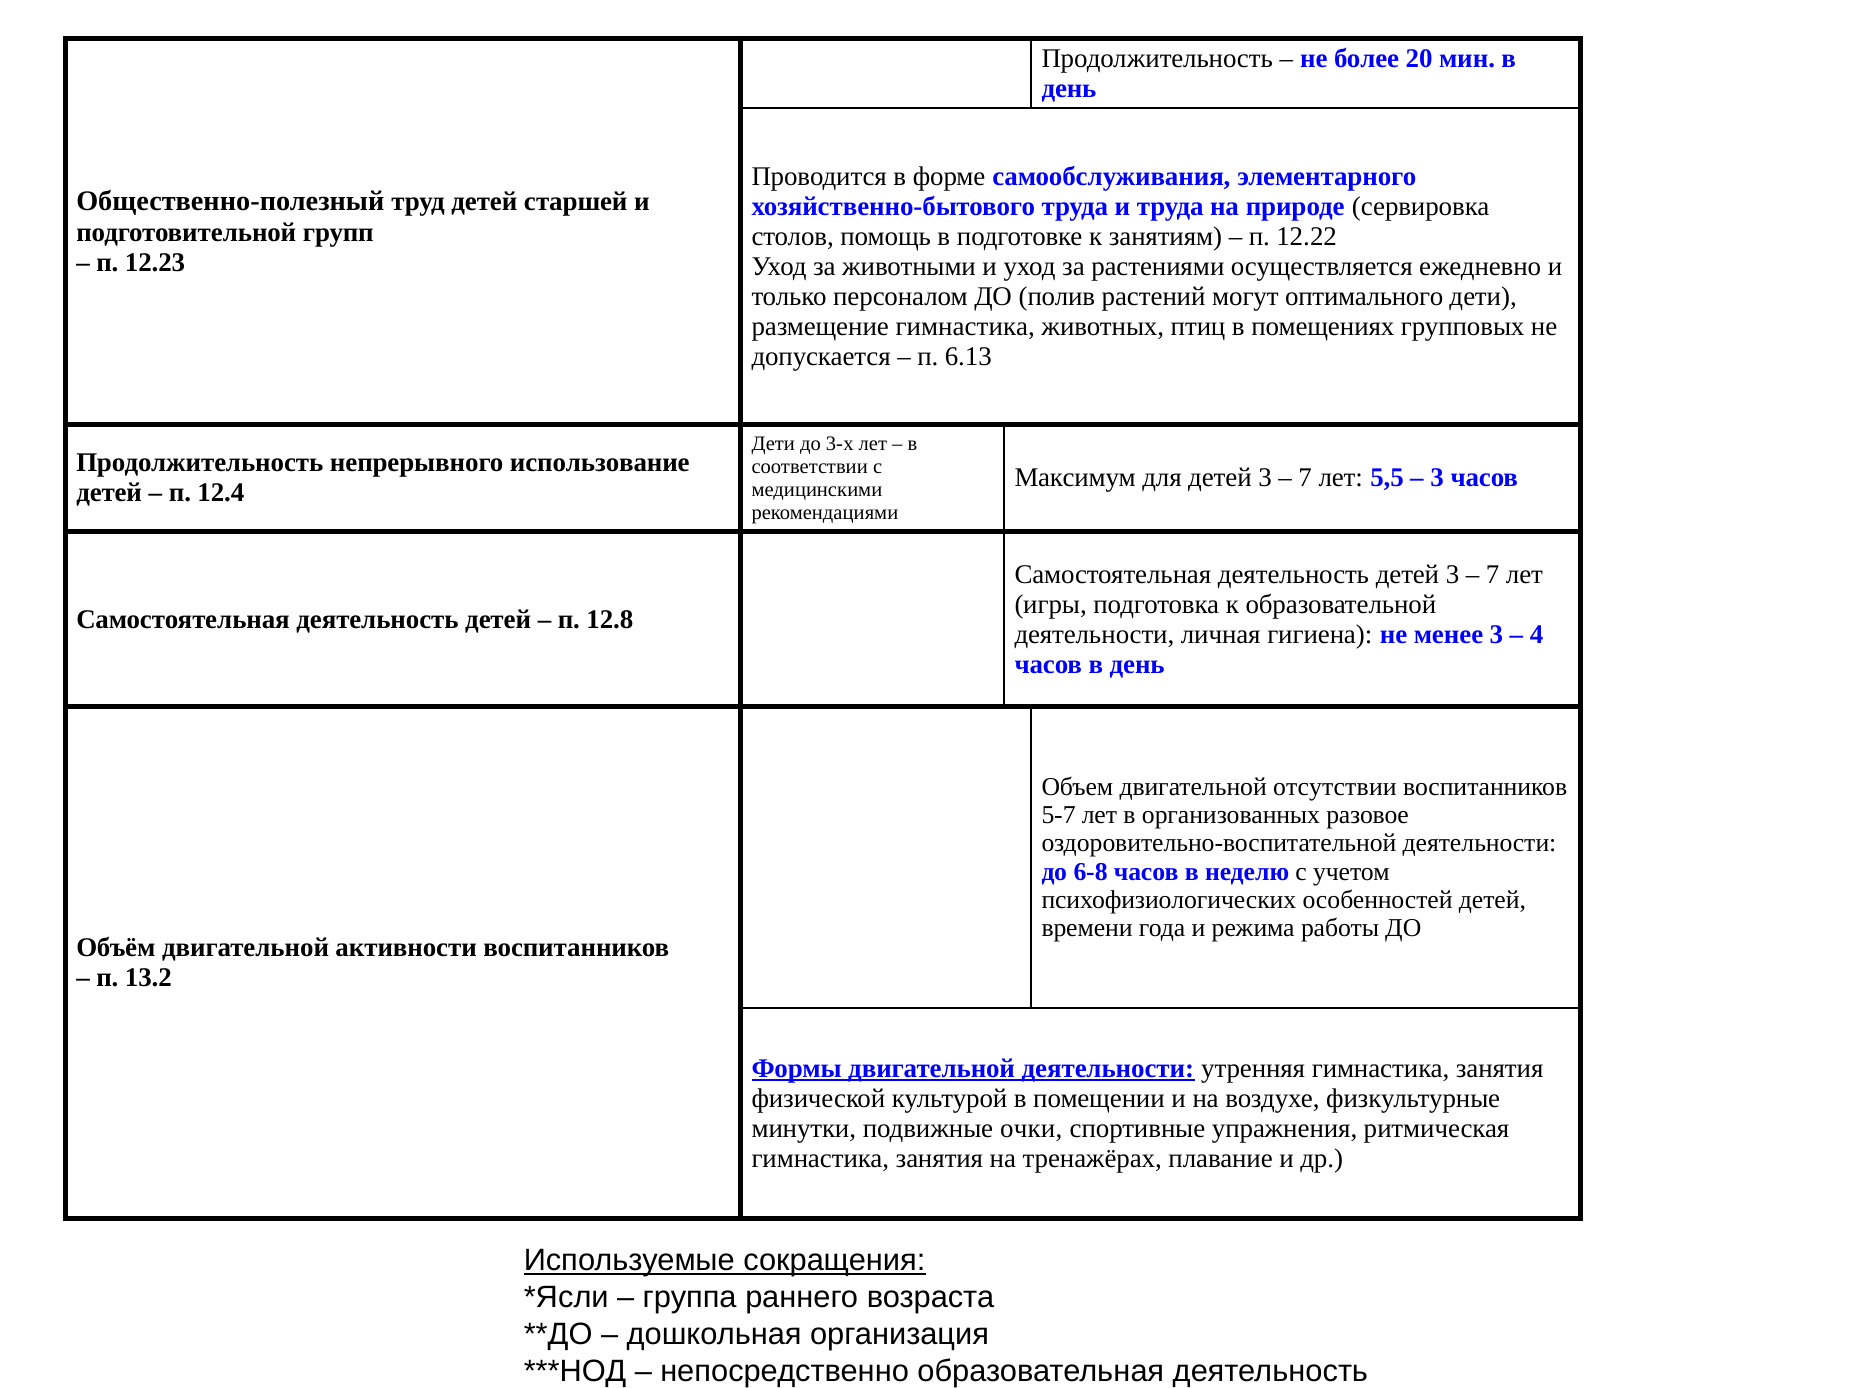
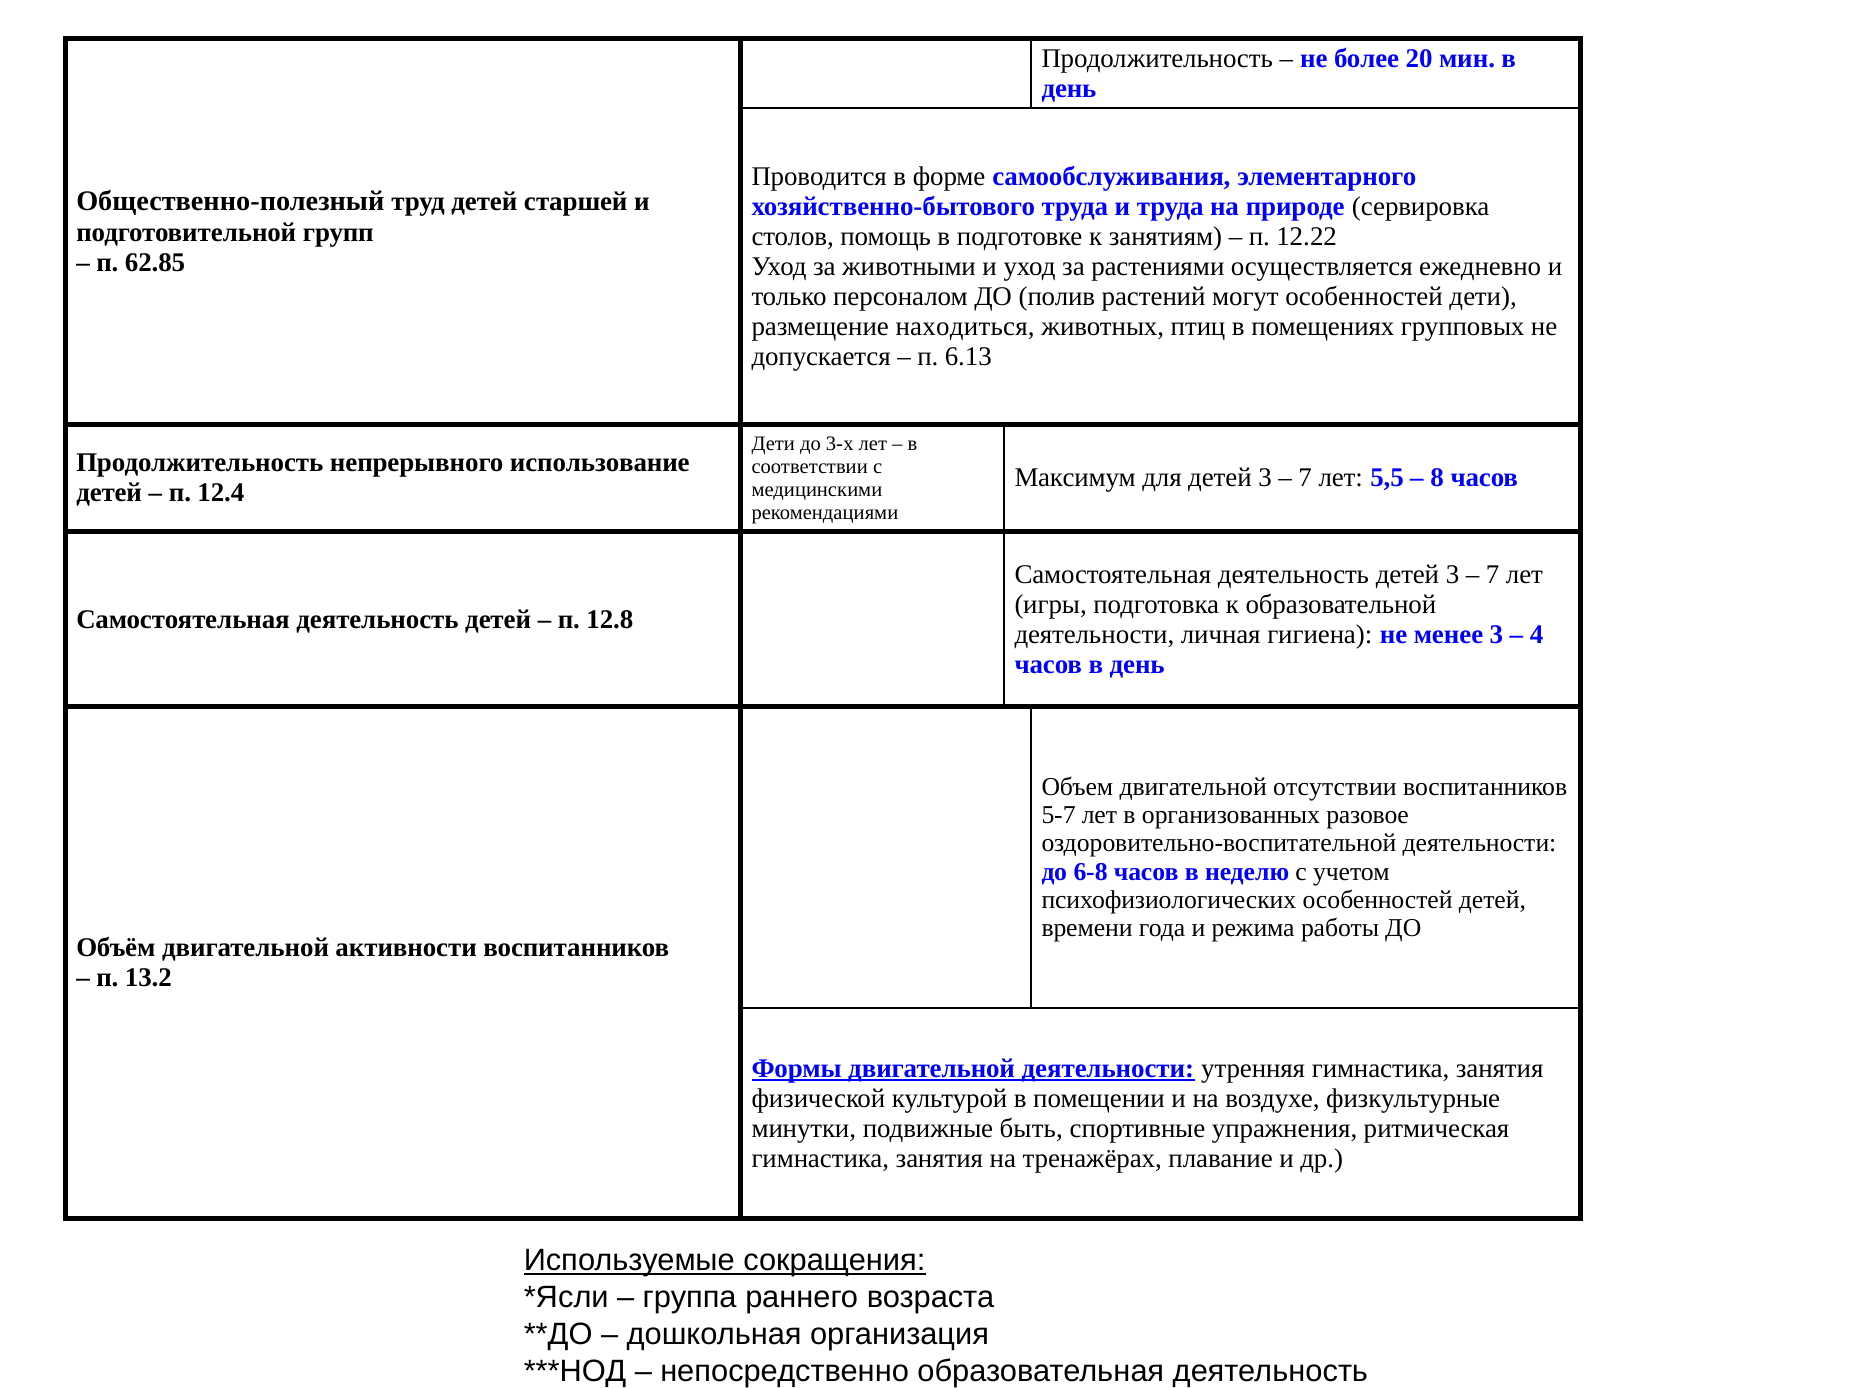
12.23: 12.23 -> 62.85 (155, 262)
могут оптимального: оптимального -> особенностей (1364, 296)
размещение гимнастика: гимнастика -> находиться (965, 326)
3: 3 -> 8 (1437, 478)
очки: очки -> быть (1031, 1128)
